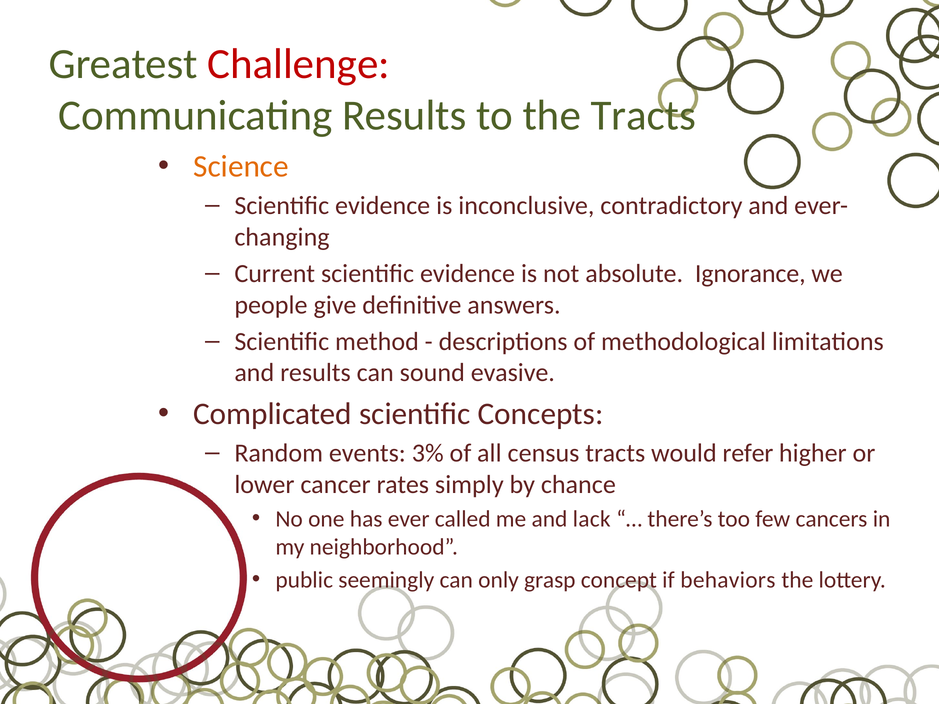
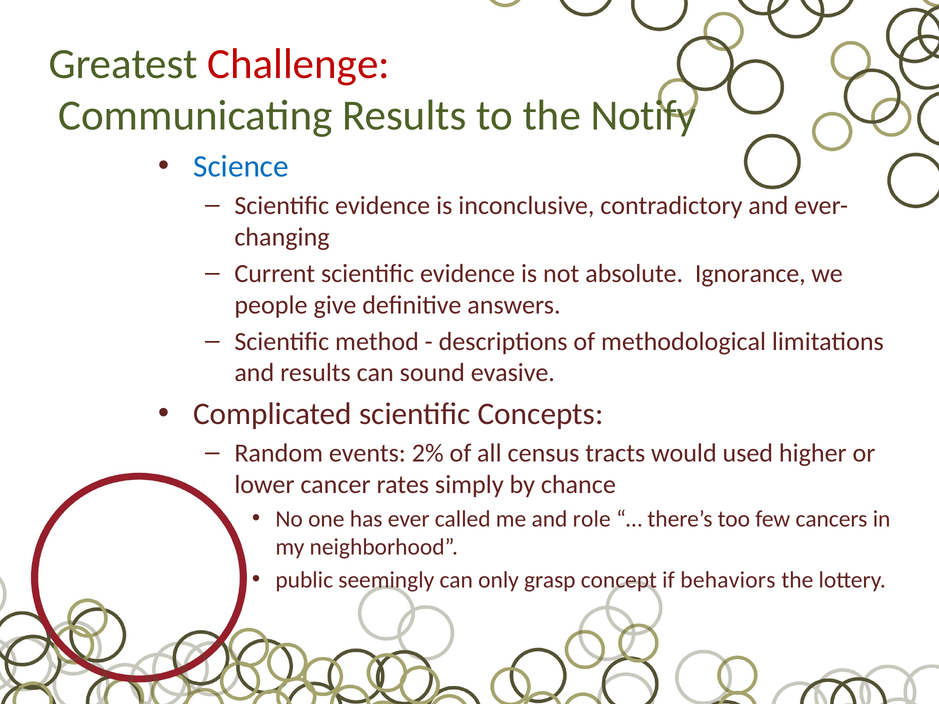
the Tracts: Tracts -> Notify (643, 116)
Science colour: orange -> blue (241, 167)
3%: 3% -> 2% (428, 453)
refer: refer -> used (748, 453)
lack: lack -> role (592, 519)
